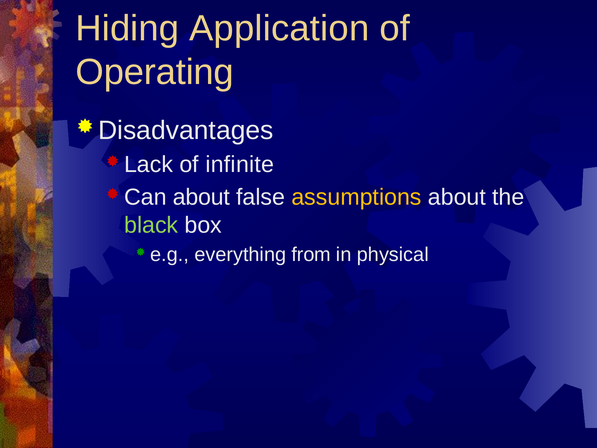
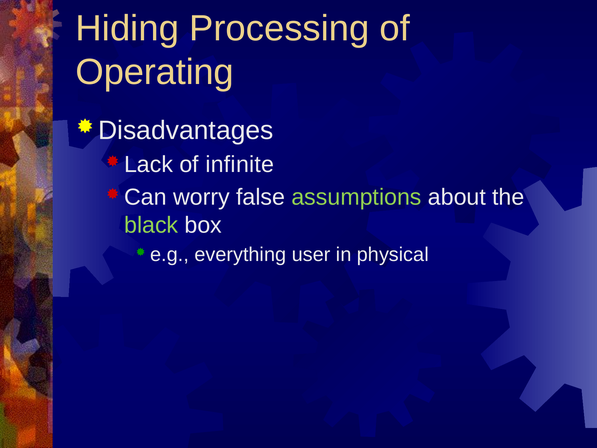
Application: Application -> Processing (279, 28)
Can about: about -> worry (201, 197)
assumptions colour: yellow -> light green (357, 197)
from: from -> user (311, 255)
